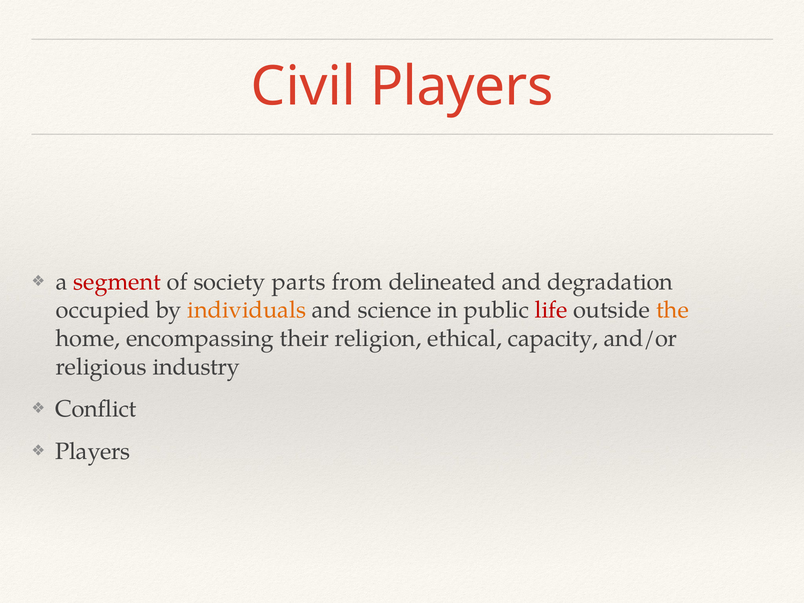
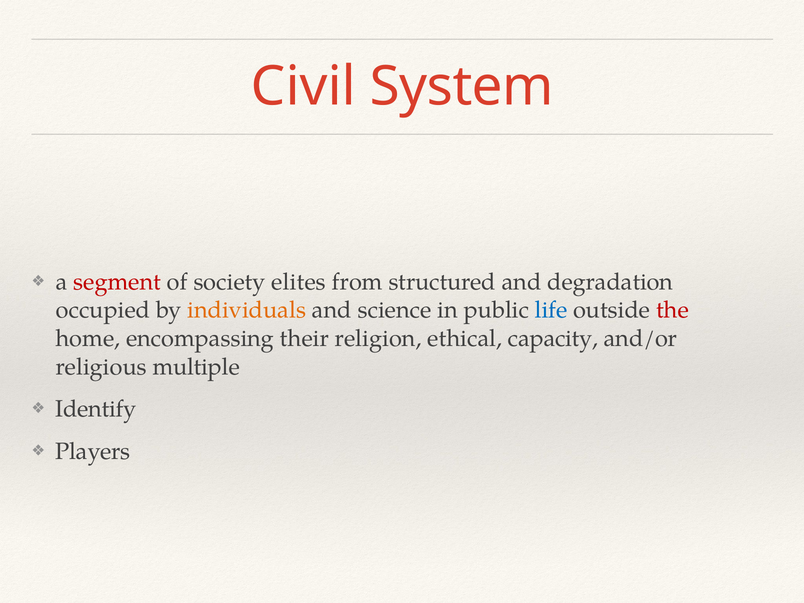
Civil Players: Players -> System (462, 87)
parts: parts -> elites (299, 282)
delineated: delineated -> structured (442, 282)
life colour: red -> blue (551, 310)
the colour: orange -> red (672, 310)
industry: industry -> multiple (196, 367)
Conflict: Conflict -> Identify (96, 409)
